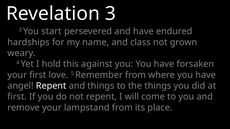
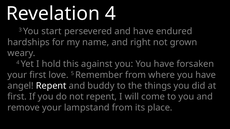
Revelation 3: 3 -> 4 (110, 14)
class: class -> right (140, 42)
and things: things -> buddy (101, 86)
